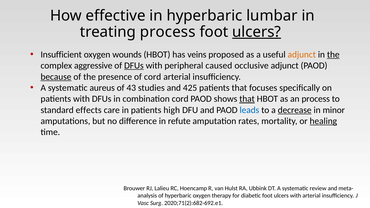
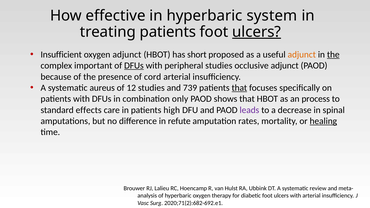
lumbar: lumbar -> system (272, 16)
treating process: process -> patients (168, 32)
oxygen wounds: wounds -> adjunct (127, 55)
veins: veins -> short (197, 55)
aggressive: aggressive -> important (93, 66)
peripheral caused: caused -> studies (219, 66)
because underline: present -> none (56, 77)
43: 43 -> 12 (131, 88)
425: 425 -> 739 (190, 88)
that underline: none -> present (239, 88)
combination cord: cord -> only (180, 99)
that underline: present -> none (247, 99)
leads colour: blue -> purple (249, 110)
decrease underline: present -> none (295, 110)
minor: minor -> spinal (334, 110)
